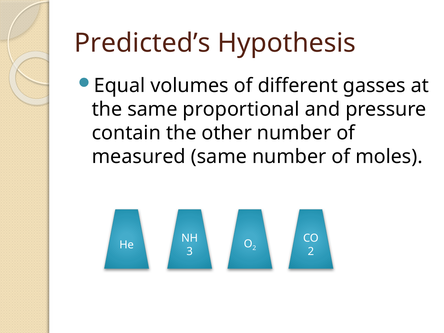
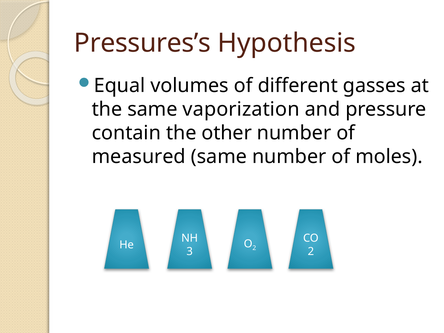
Predicted’s: Predicted’s -> Pressures’s (143, 43)
proportional: proportional -> vaporization (241, 109)
